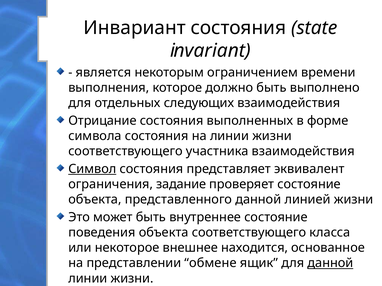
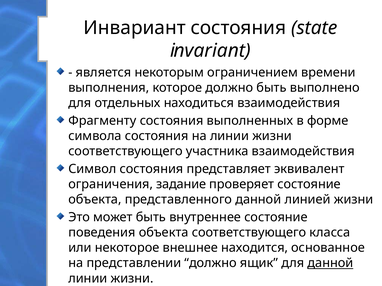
следующих: следующих -> находиться (199, 103)
Отрицание: Отрицание -> Фрагменту (102, 121)
Символ underline: present -> none (92, 169)
представлении обмене: обмене -> должно (211, 264)
